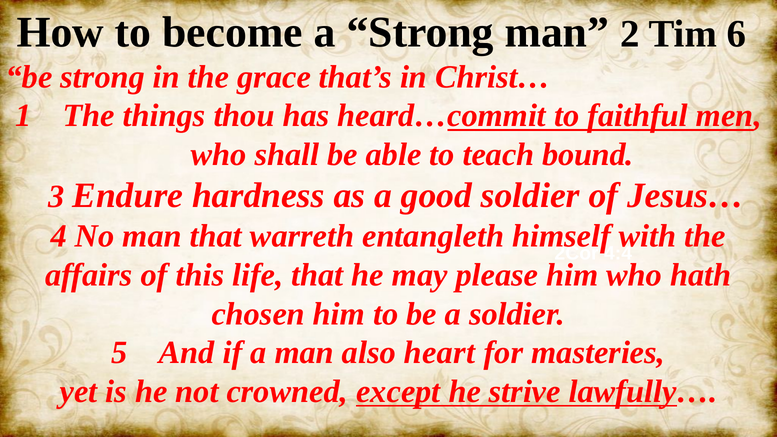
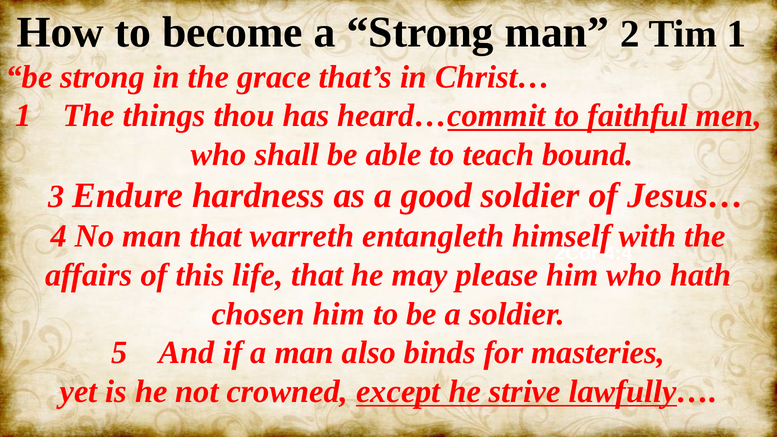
Tim 6: 6 -> 1 (736, 34)
heart: heart -> binds (440, 353)
